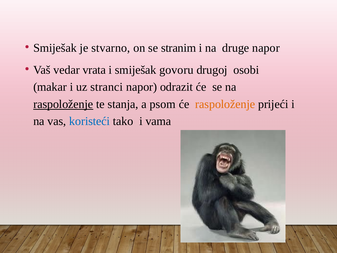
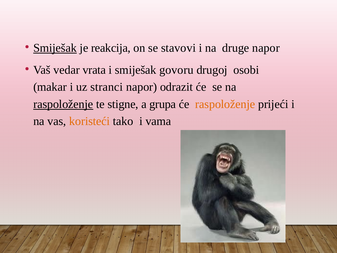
Smiješak underline: none -> present (55, 48)
stvarno: stvarno -> reakcija (111, 48)
stranim: stranim -> stavovi (178, 48)
stanja: stanja -> stigne (123, 104)
psom: psom -> grupa (163, 104)
koristeći colour: blue -> orange (90, 121)
